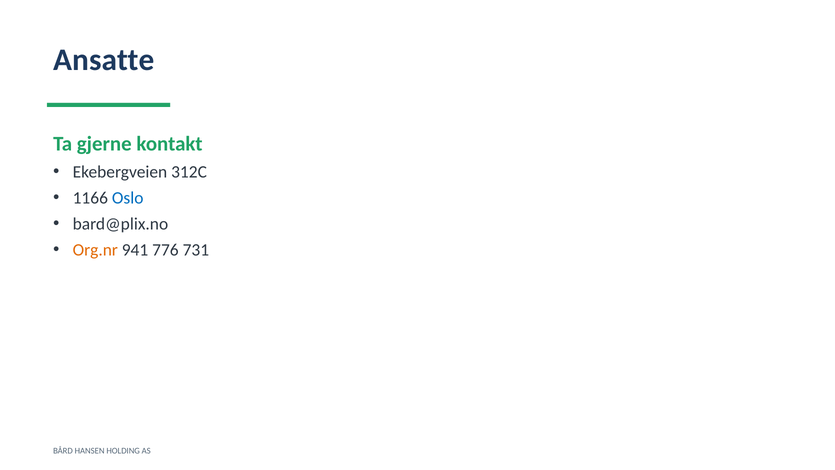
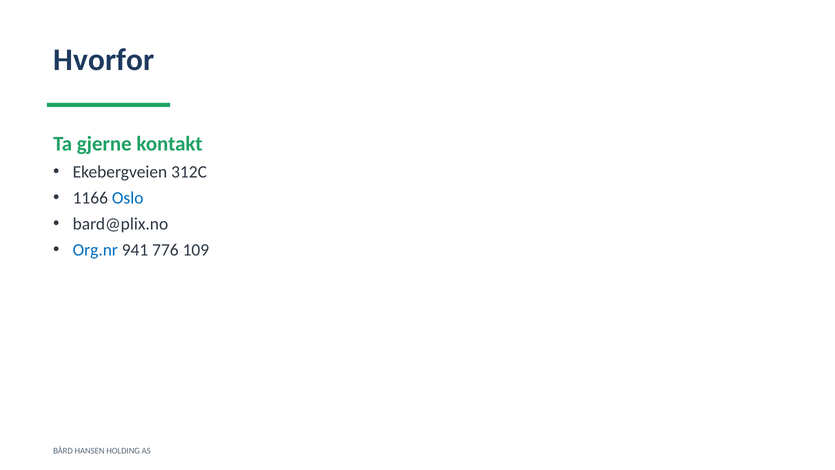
Ansatte: Ansatte -> Hvorfor (104, 60)
Org.nr colour: orange -> blue (95, 250)
731: 731 -> 109 (196, 250)
